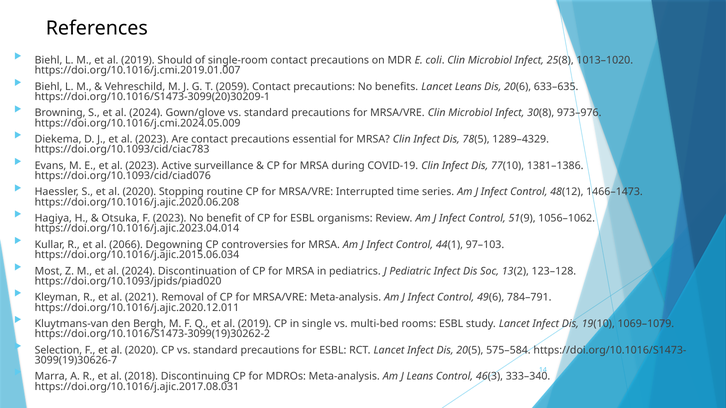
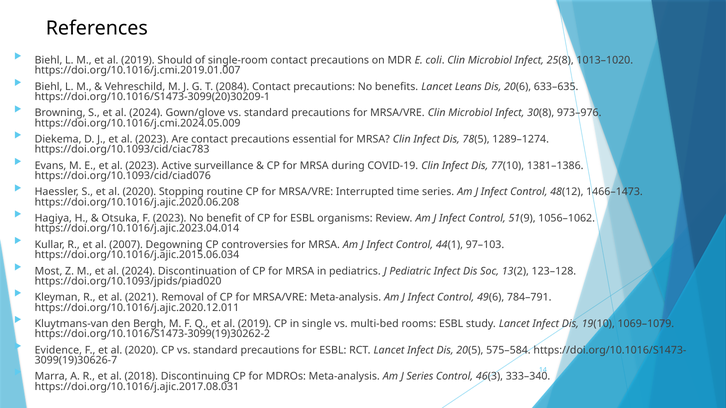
2059: 2059 -> 2084 (233, 87)
1289–4329: 1289–4329 -> 1289–1274 (521, 139)
2066: 2066 -> 2007 (126, 245)
Selection: Selection -> Evidence (58, 350)
J Leans: Leans -> Series (420, 377)
